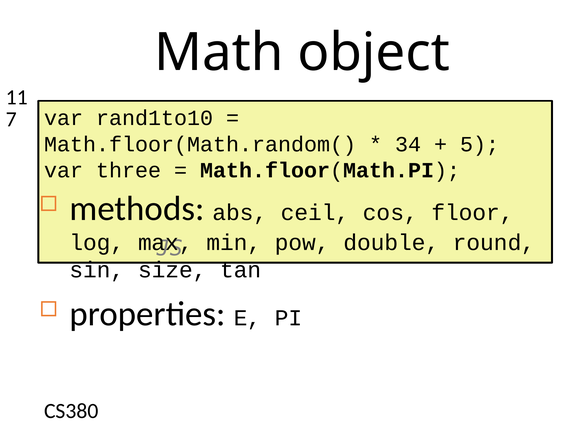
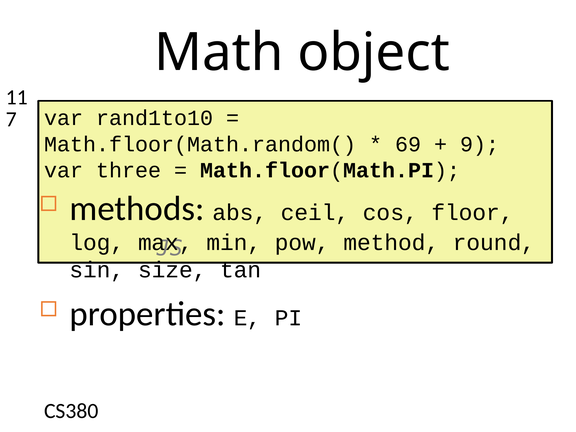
34: 34 -> 69 (408, 144)
5: 5 -> 9 (480, 144)
double: double -> method (391, 242)
